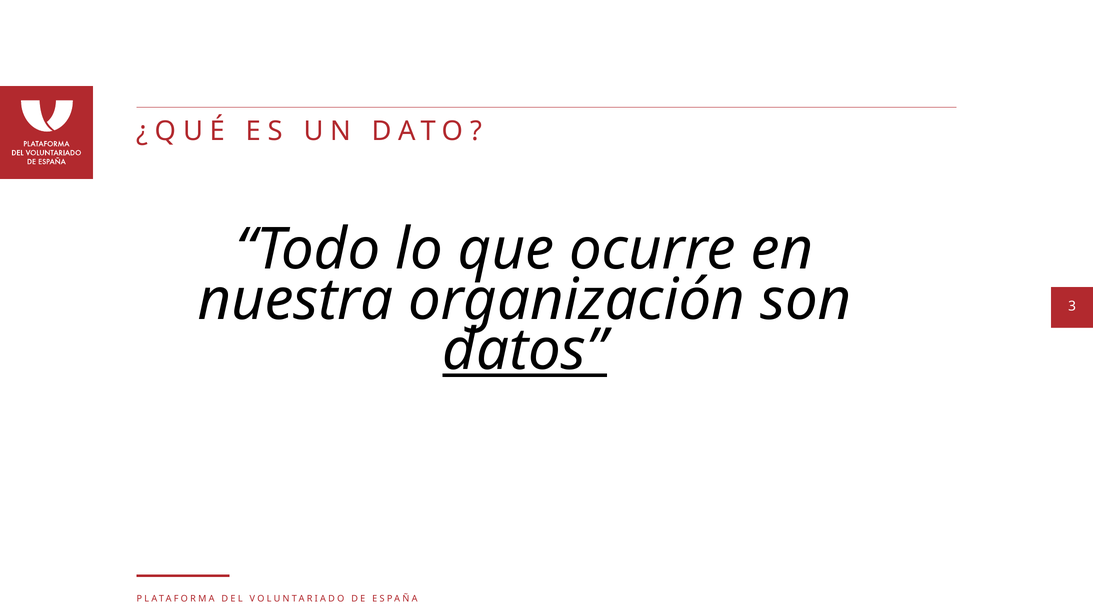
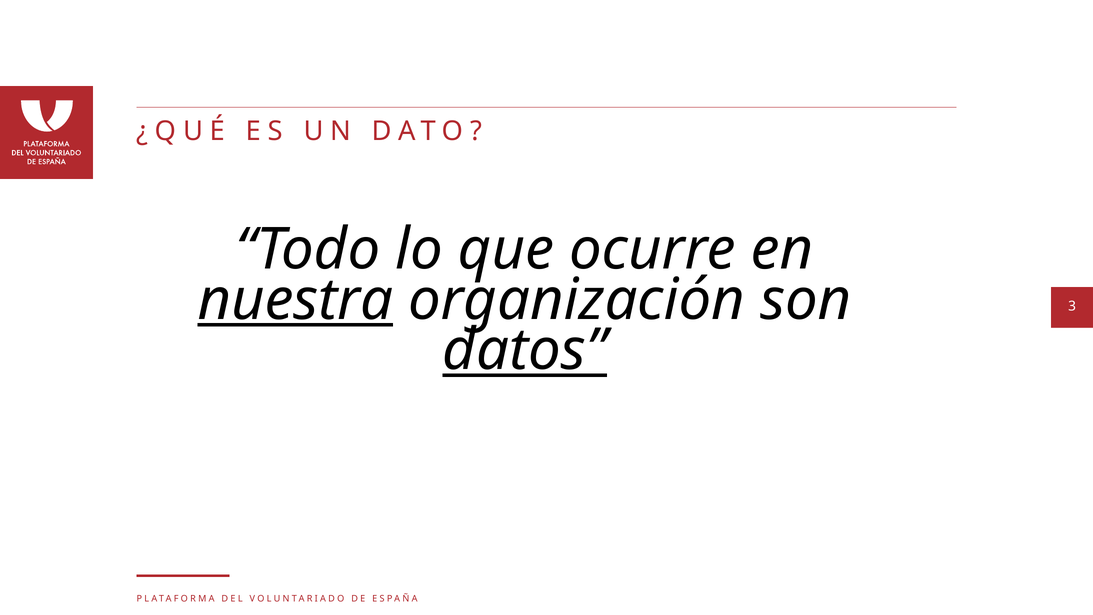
nuestra underline: none -> present (296, 300)
